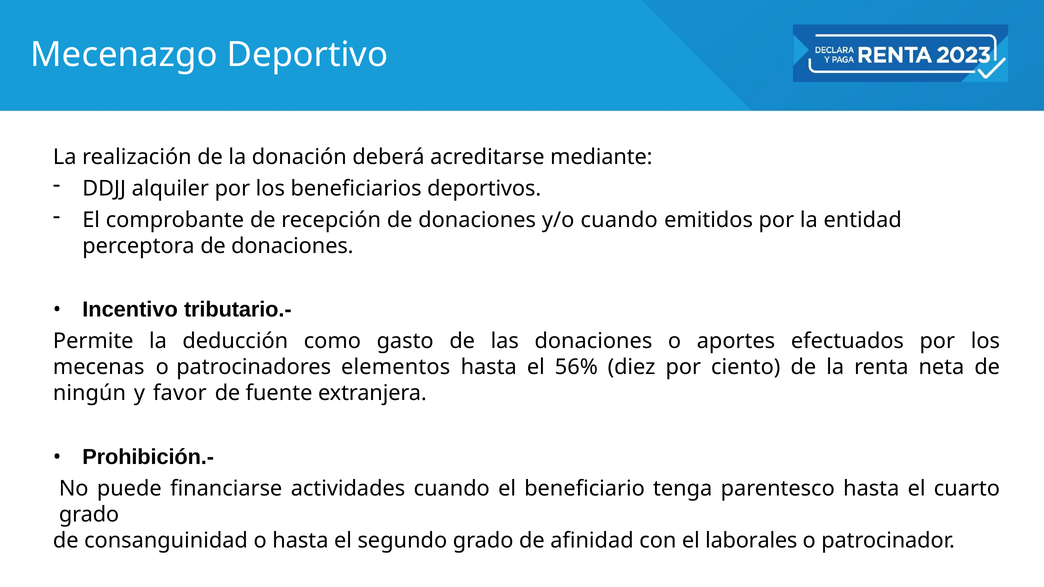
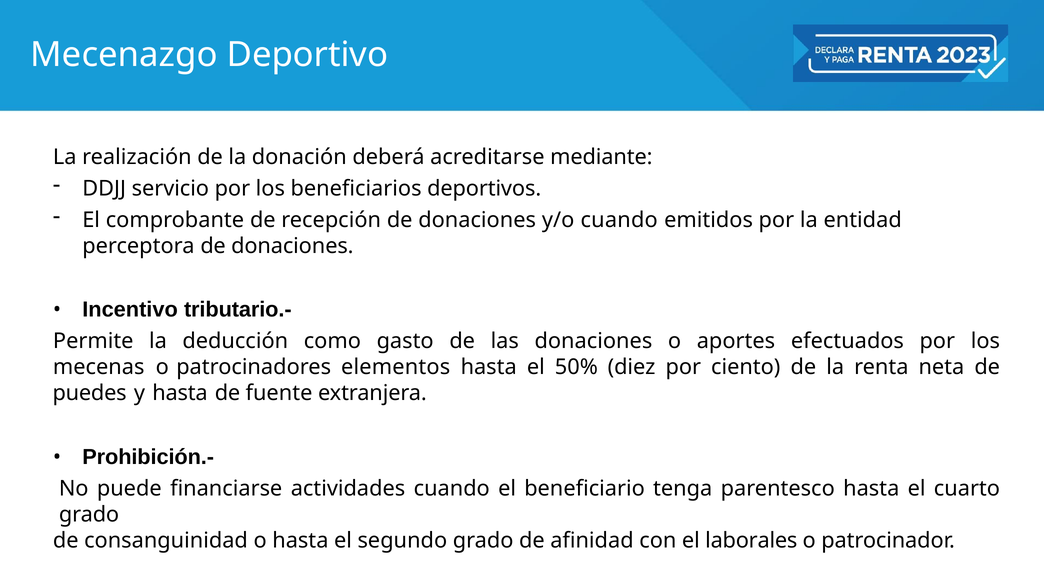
alquiler: alquiler -> servicio (170, 189)
56%: 56% -> 50% (576, 367)
ningún: ningún -> puedes (90, 393)
y favor: favor -> hasta (180, 393)
